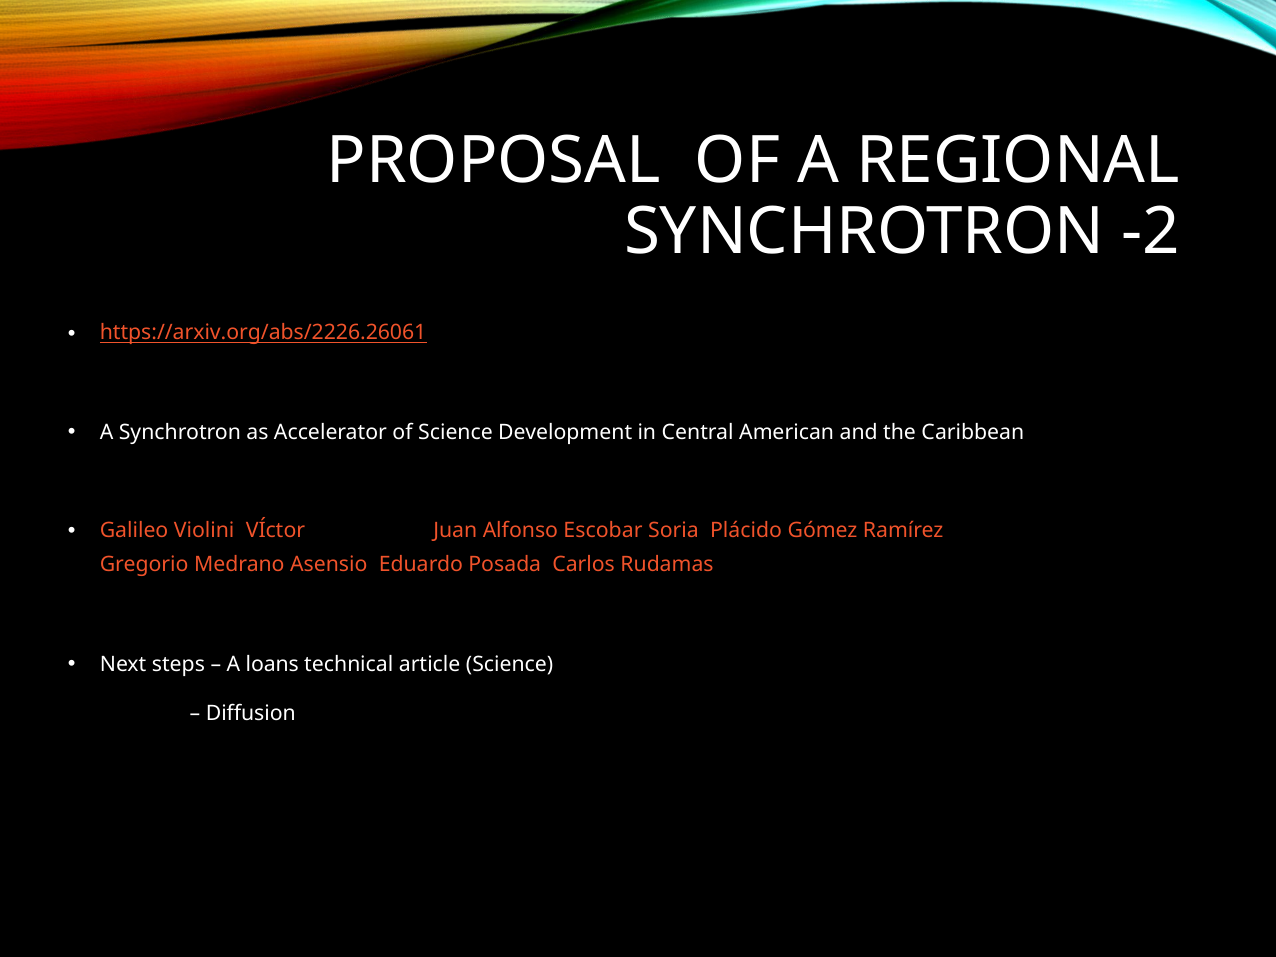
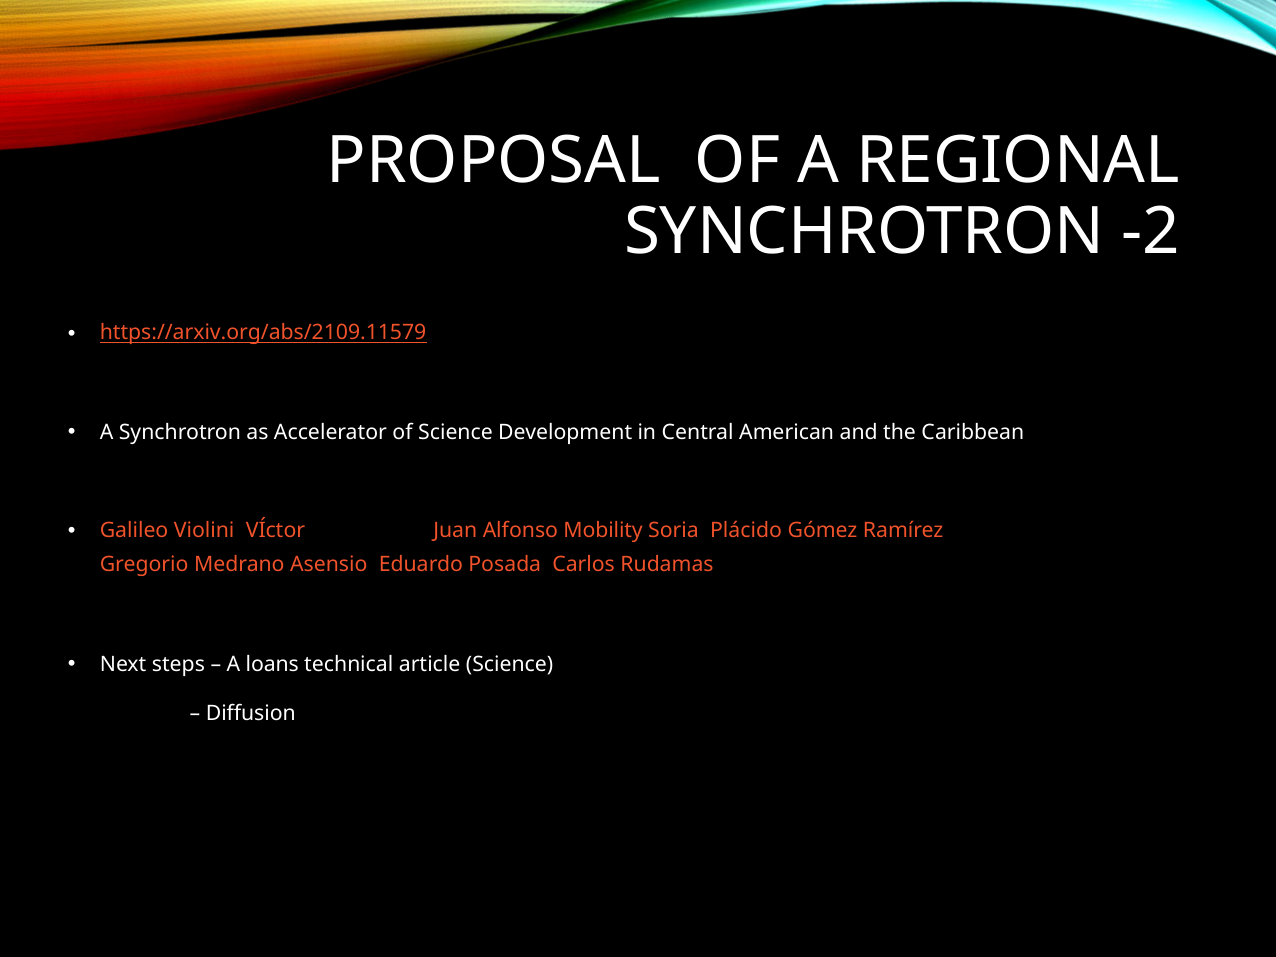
https://arxiv.org/abs/2226.26061: https://arxiv.org/abs/2226.26061 -> https://arxiv.org/abs/2109.11579 (263, 333)
Escobar: Escobar -> Mobility (603, 530)
